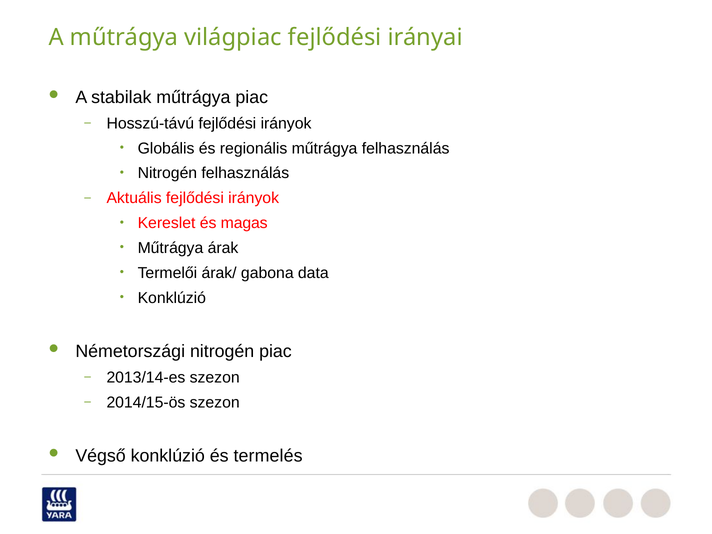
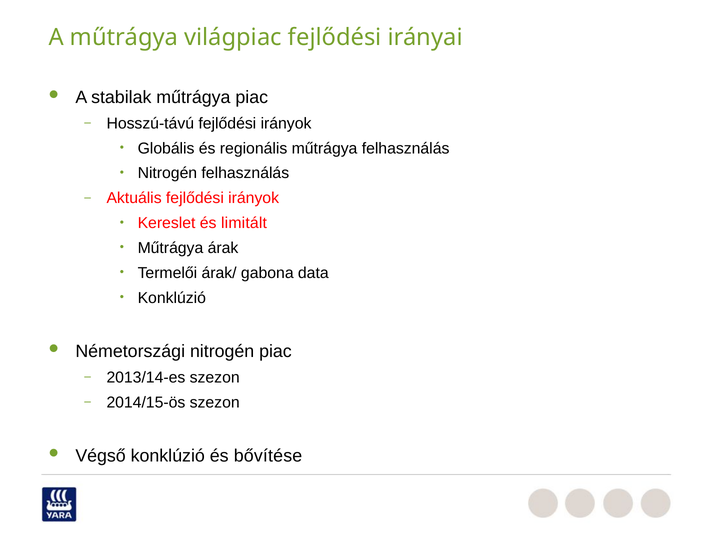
magas: magas -> limitált (244, 223)
termelés: termelés -> bővítése (268, 456)
